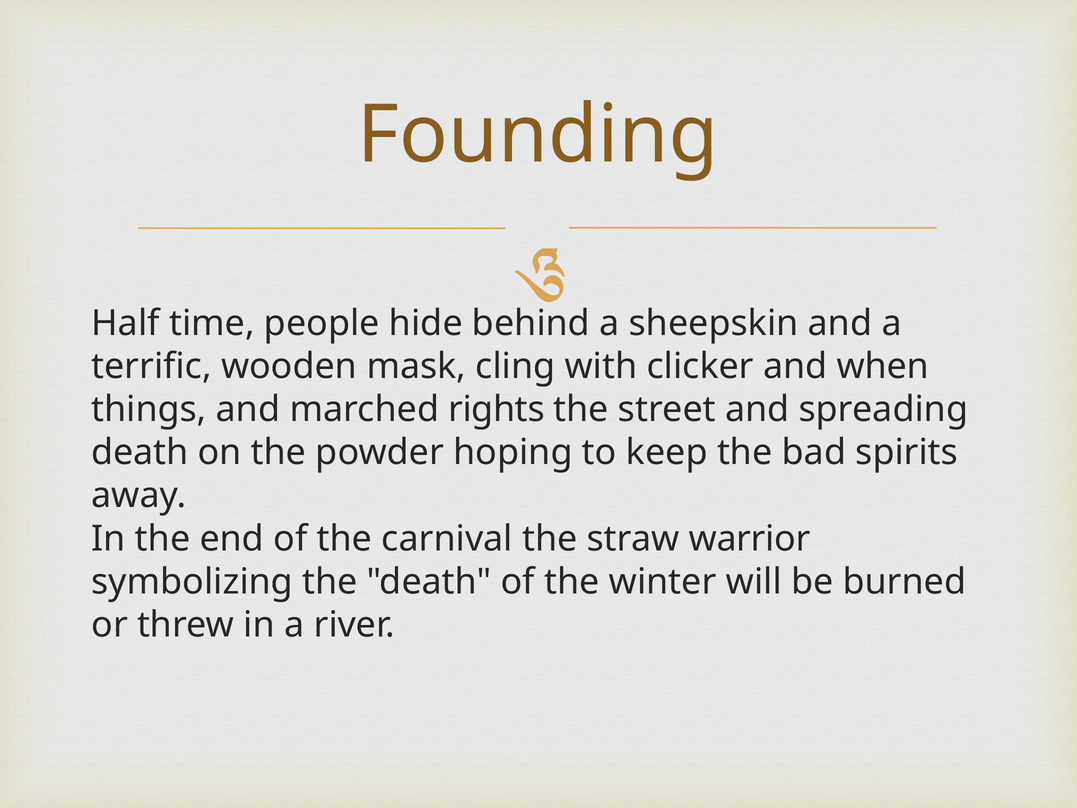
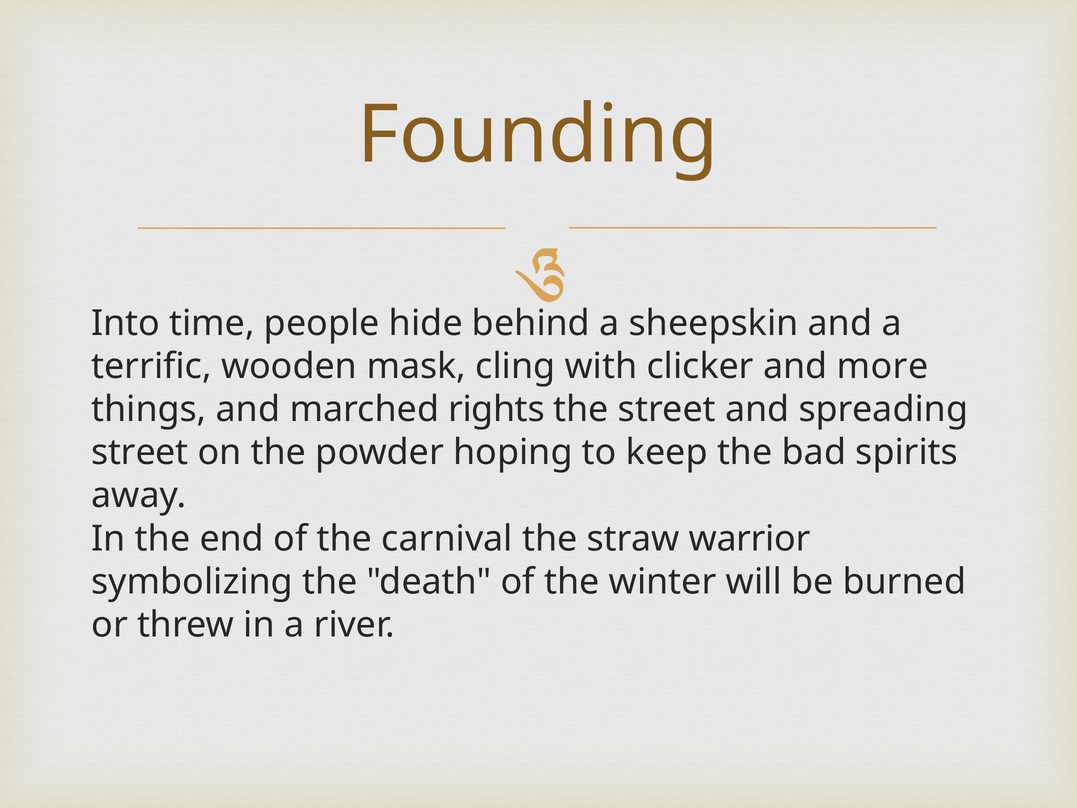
Half: Half -> Into (126, 323)
when: when -> more (883, 366)
death: death -> street (140, 452)
